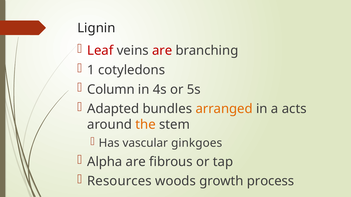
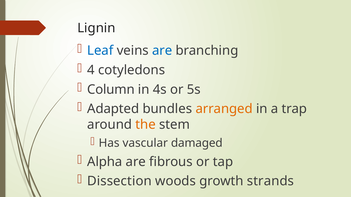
Leaf colour: red -> blue (100, 51)
are colour: red -> blue (162, 51)
1: 1 -> 4 (91, 70)
acts: acts -> trap (294, 109)
ginkgoes: ginkgoes -> damaged (197, 143)
Resources: Resources -> Dissection (119, 182)
process: process -> strands (270, 182)
